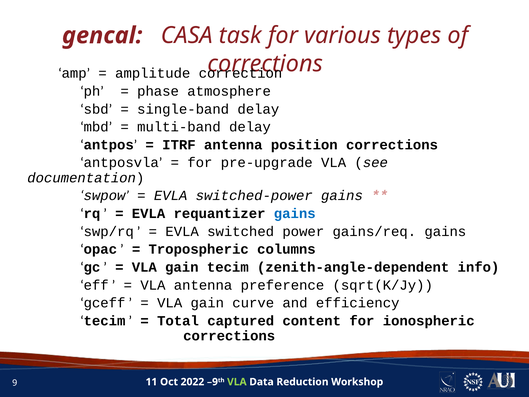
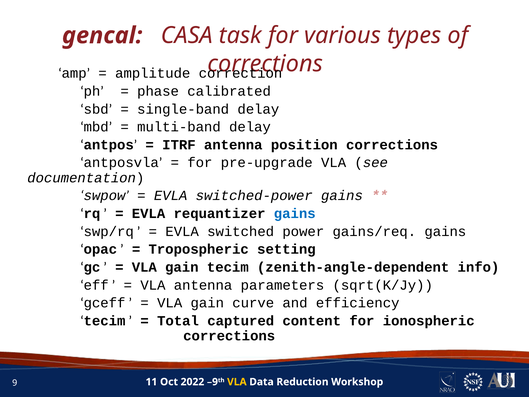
atmosphere: atmosphere -> calibrated (229, 91)
columns: columns -> setting (286, 249)
preference: preference -> parameters (282, 285)
VLA colour: light green -> yellow (237, 382)
